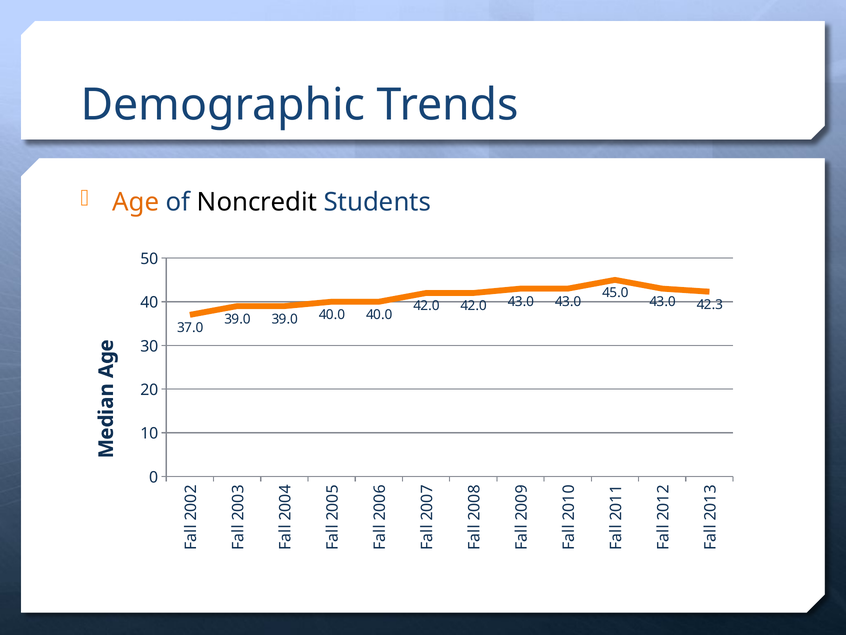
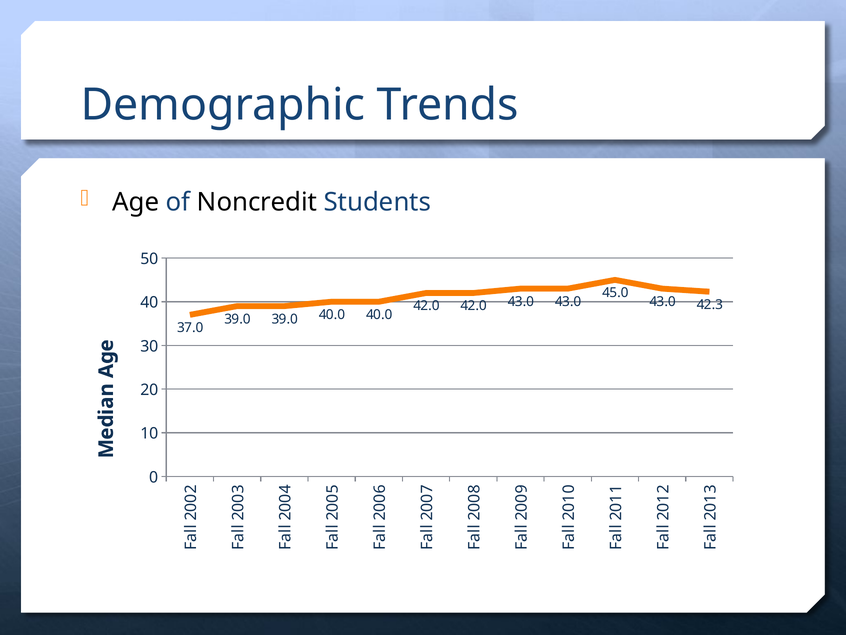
Age colour: orange -> black (136, 202)
